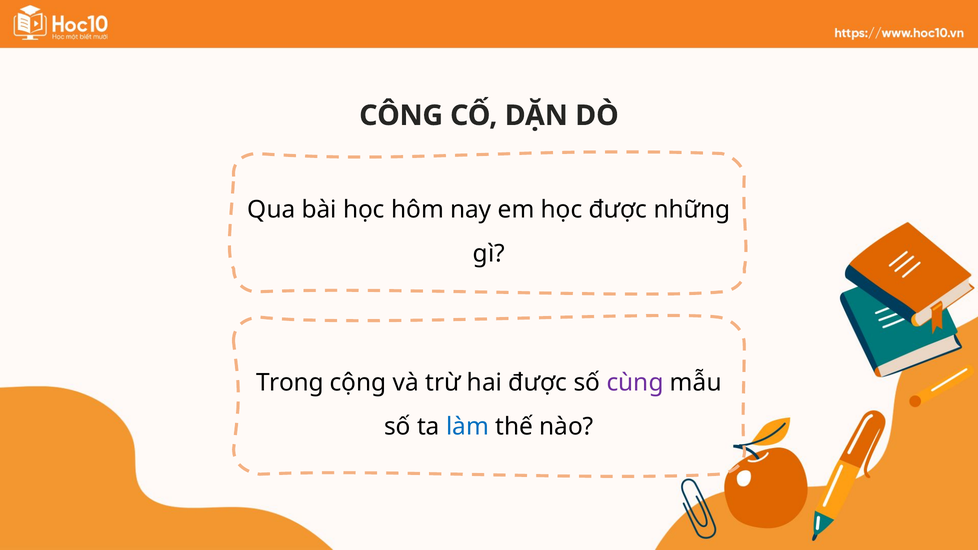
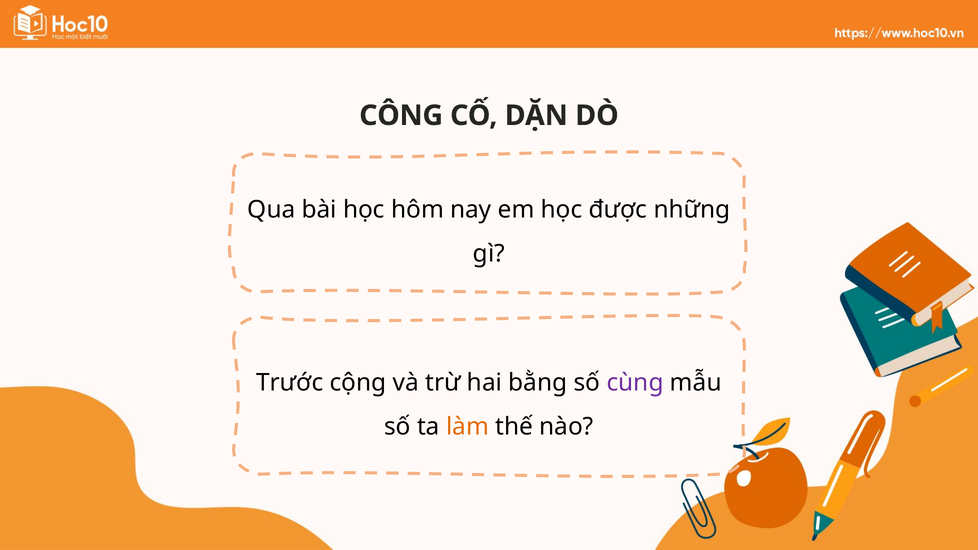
Trong: Trong -> Trước (290, 383)
hai được: được -> bằng (538, 383)
làm colour: blue -> orange (467, 427)
